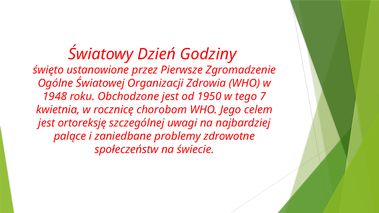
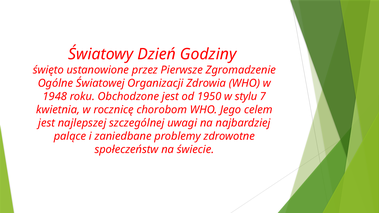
tego: tego -> stylu (246, 97)
ortoreksję: ortoreksję -> najlepszej (82, 123)
